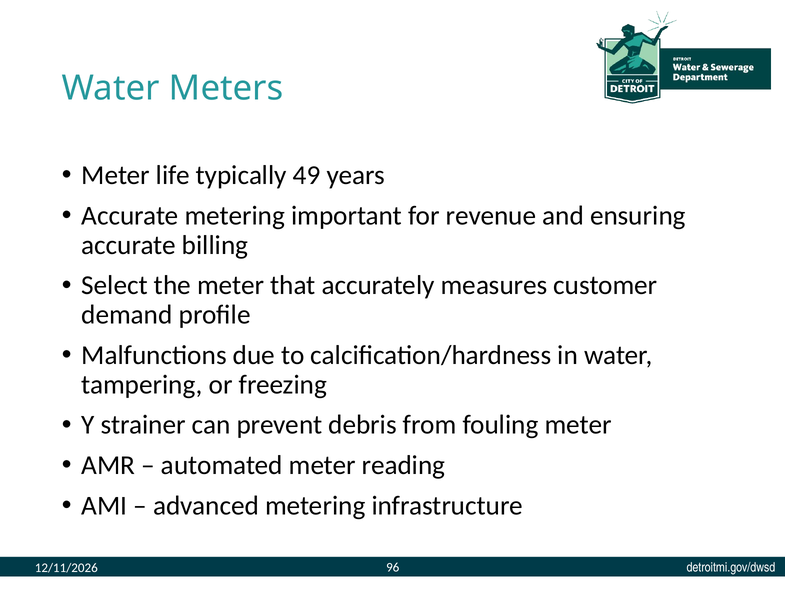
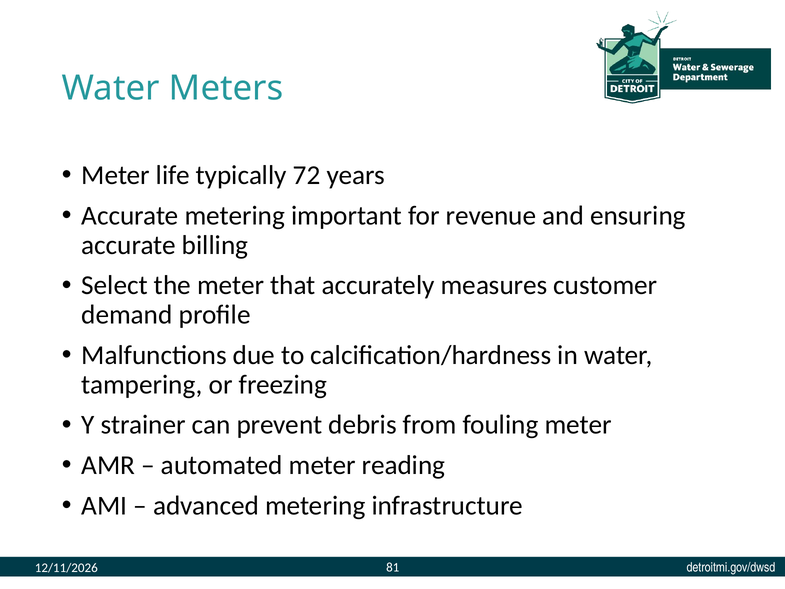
49: 49 -> 72 (307, 175)
96: 96 -> 81 (393, 567)
